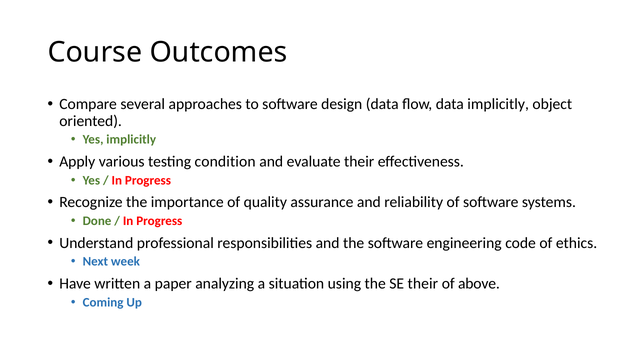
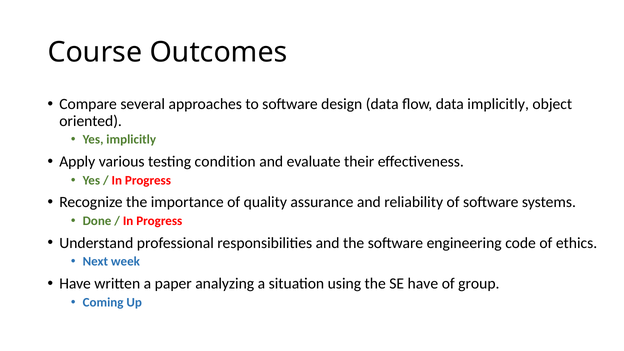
SE their: their -> have (423, 284)
above: above -> group (479, 284)
